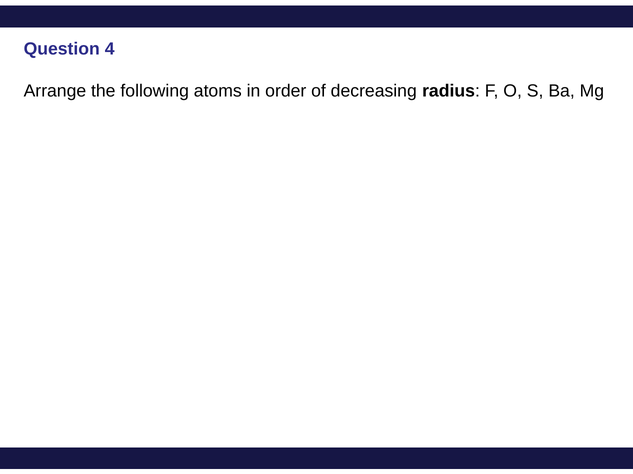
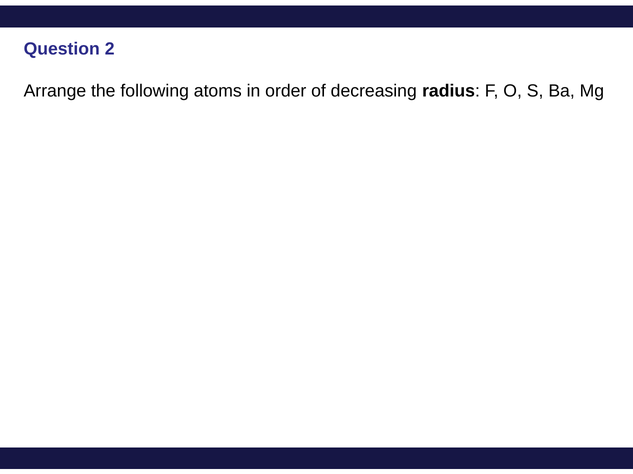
4: 4 -> 2 (110, 49)
